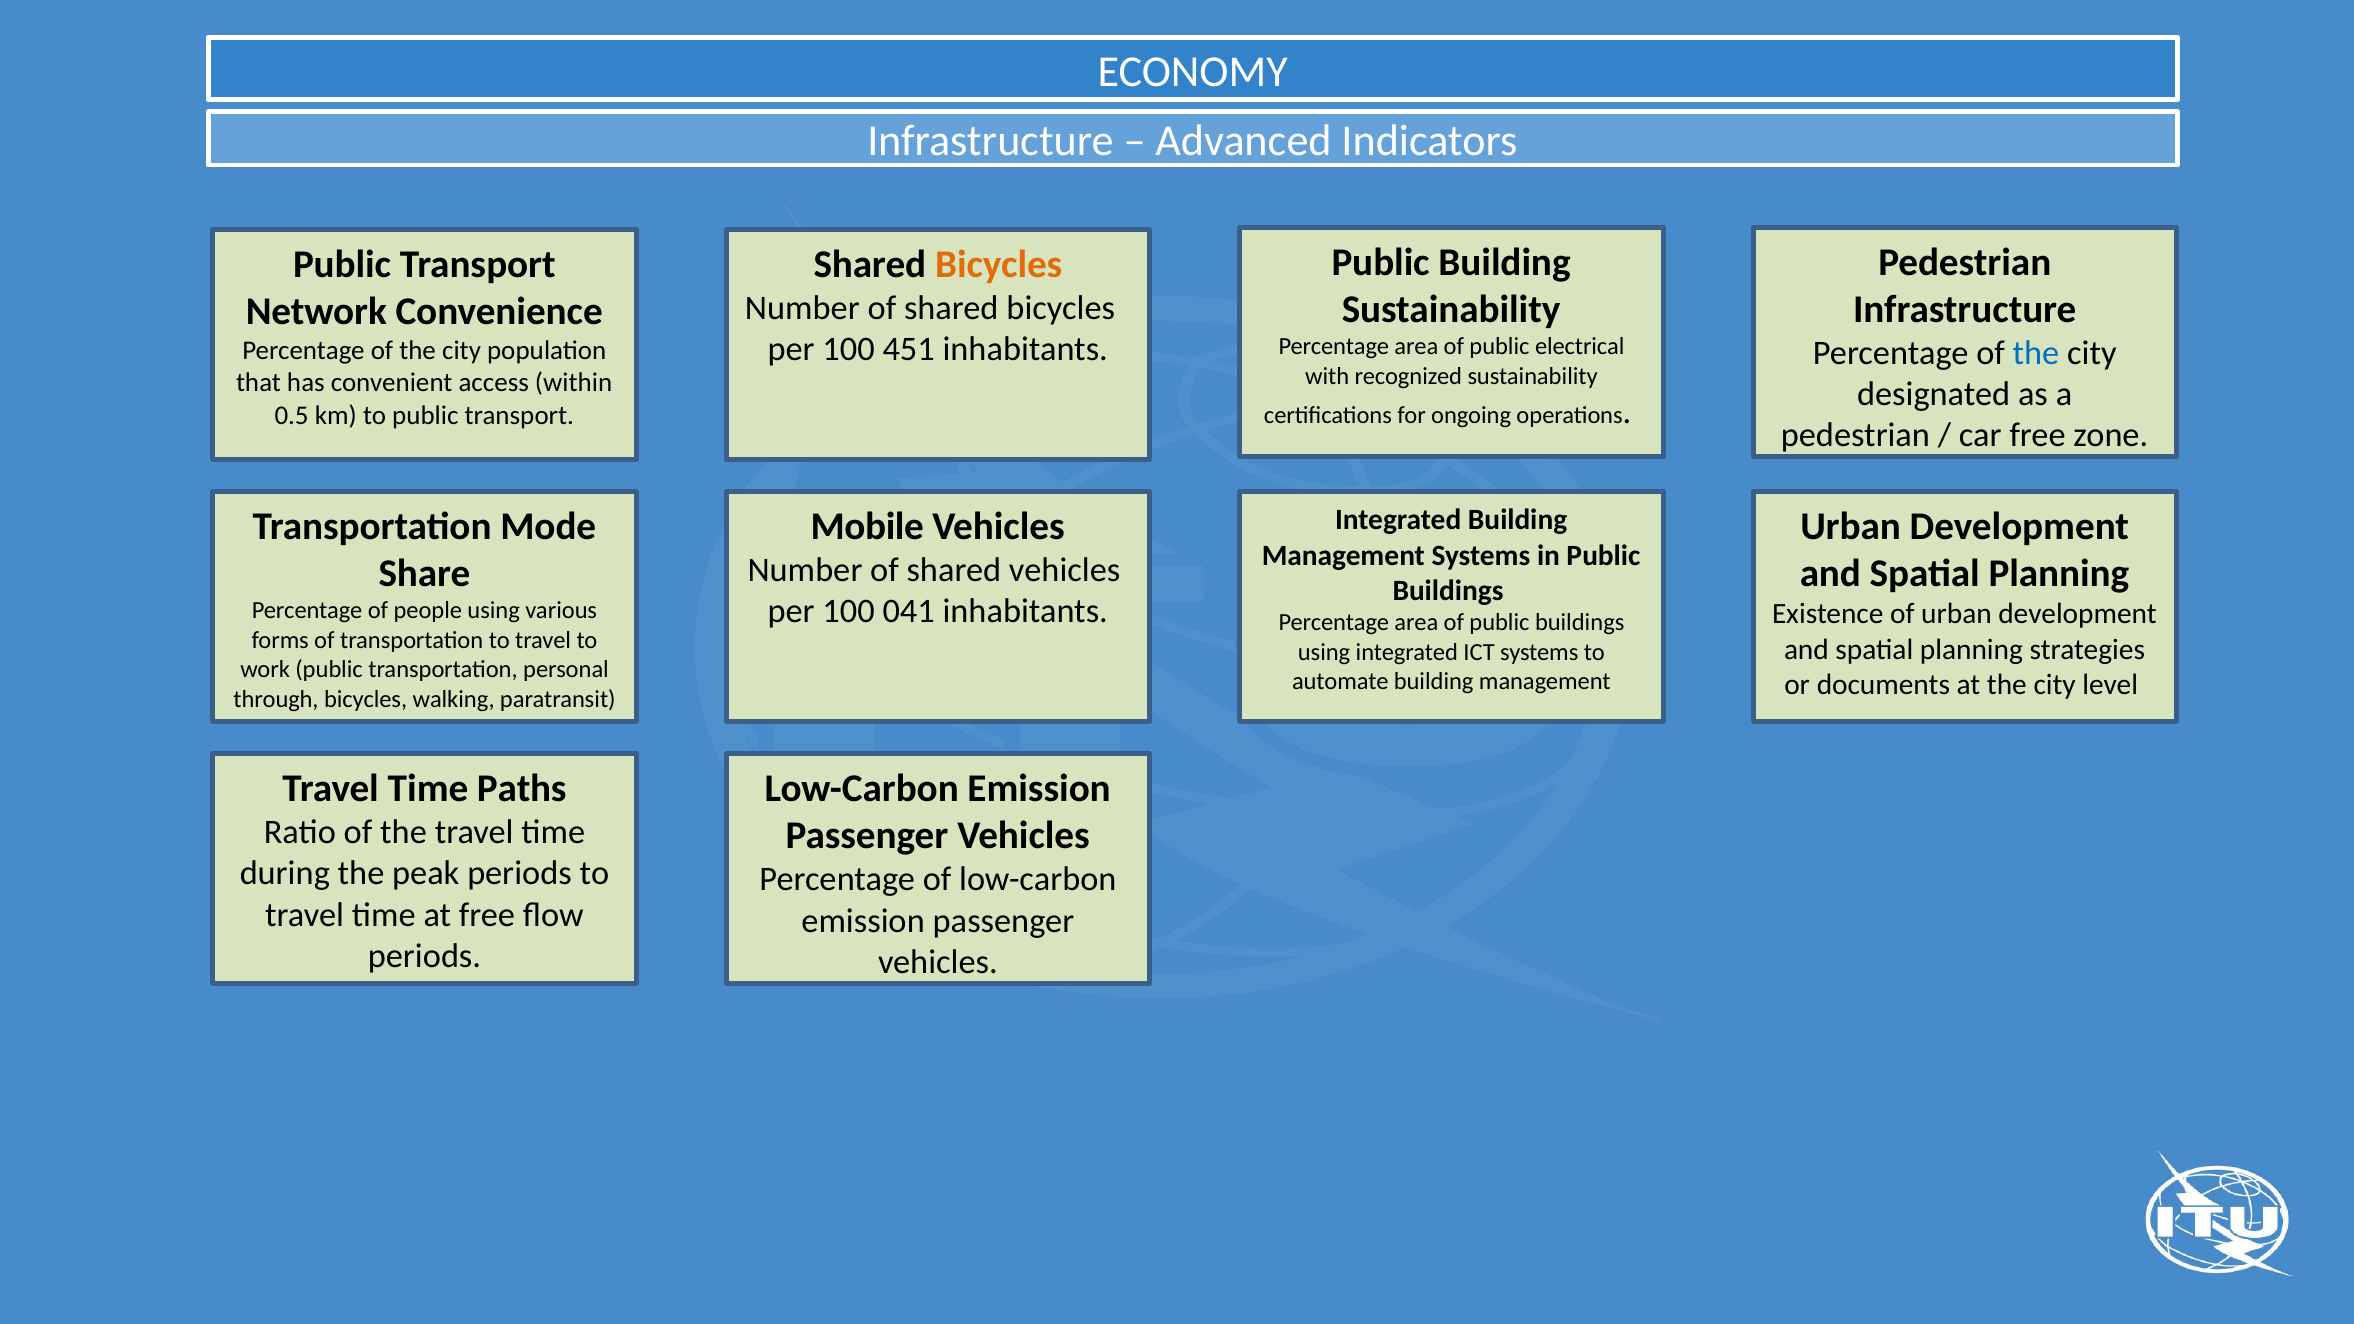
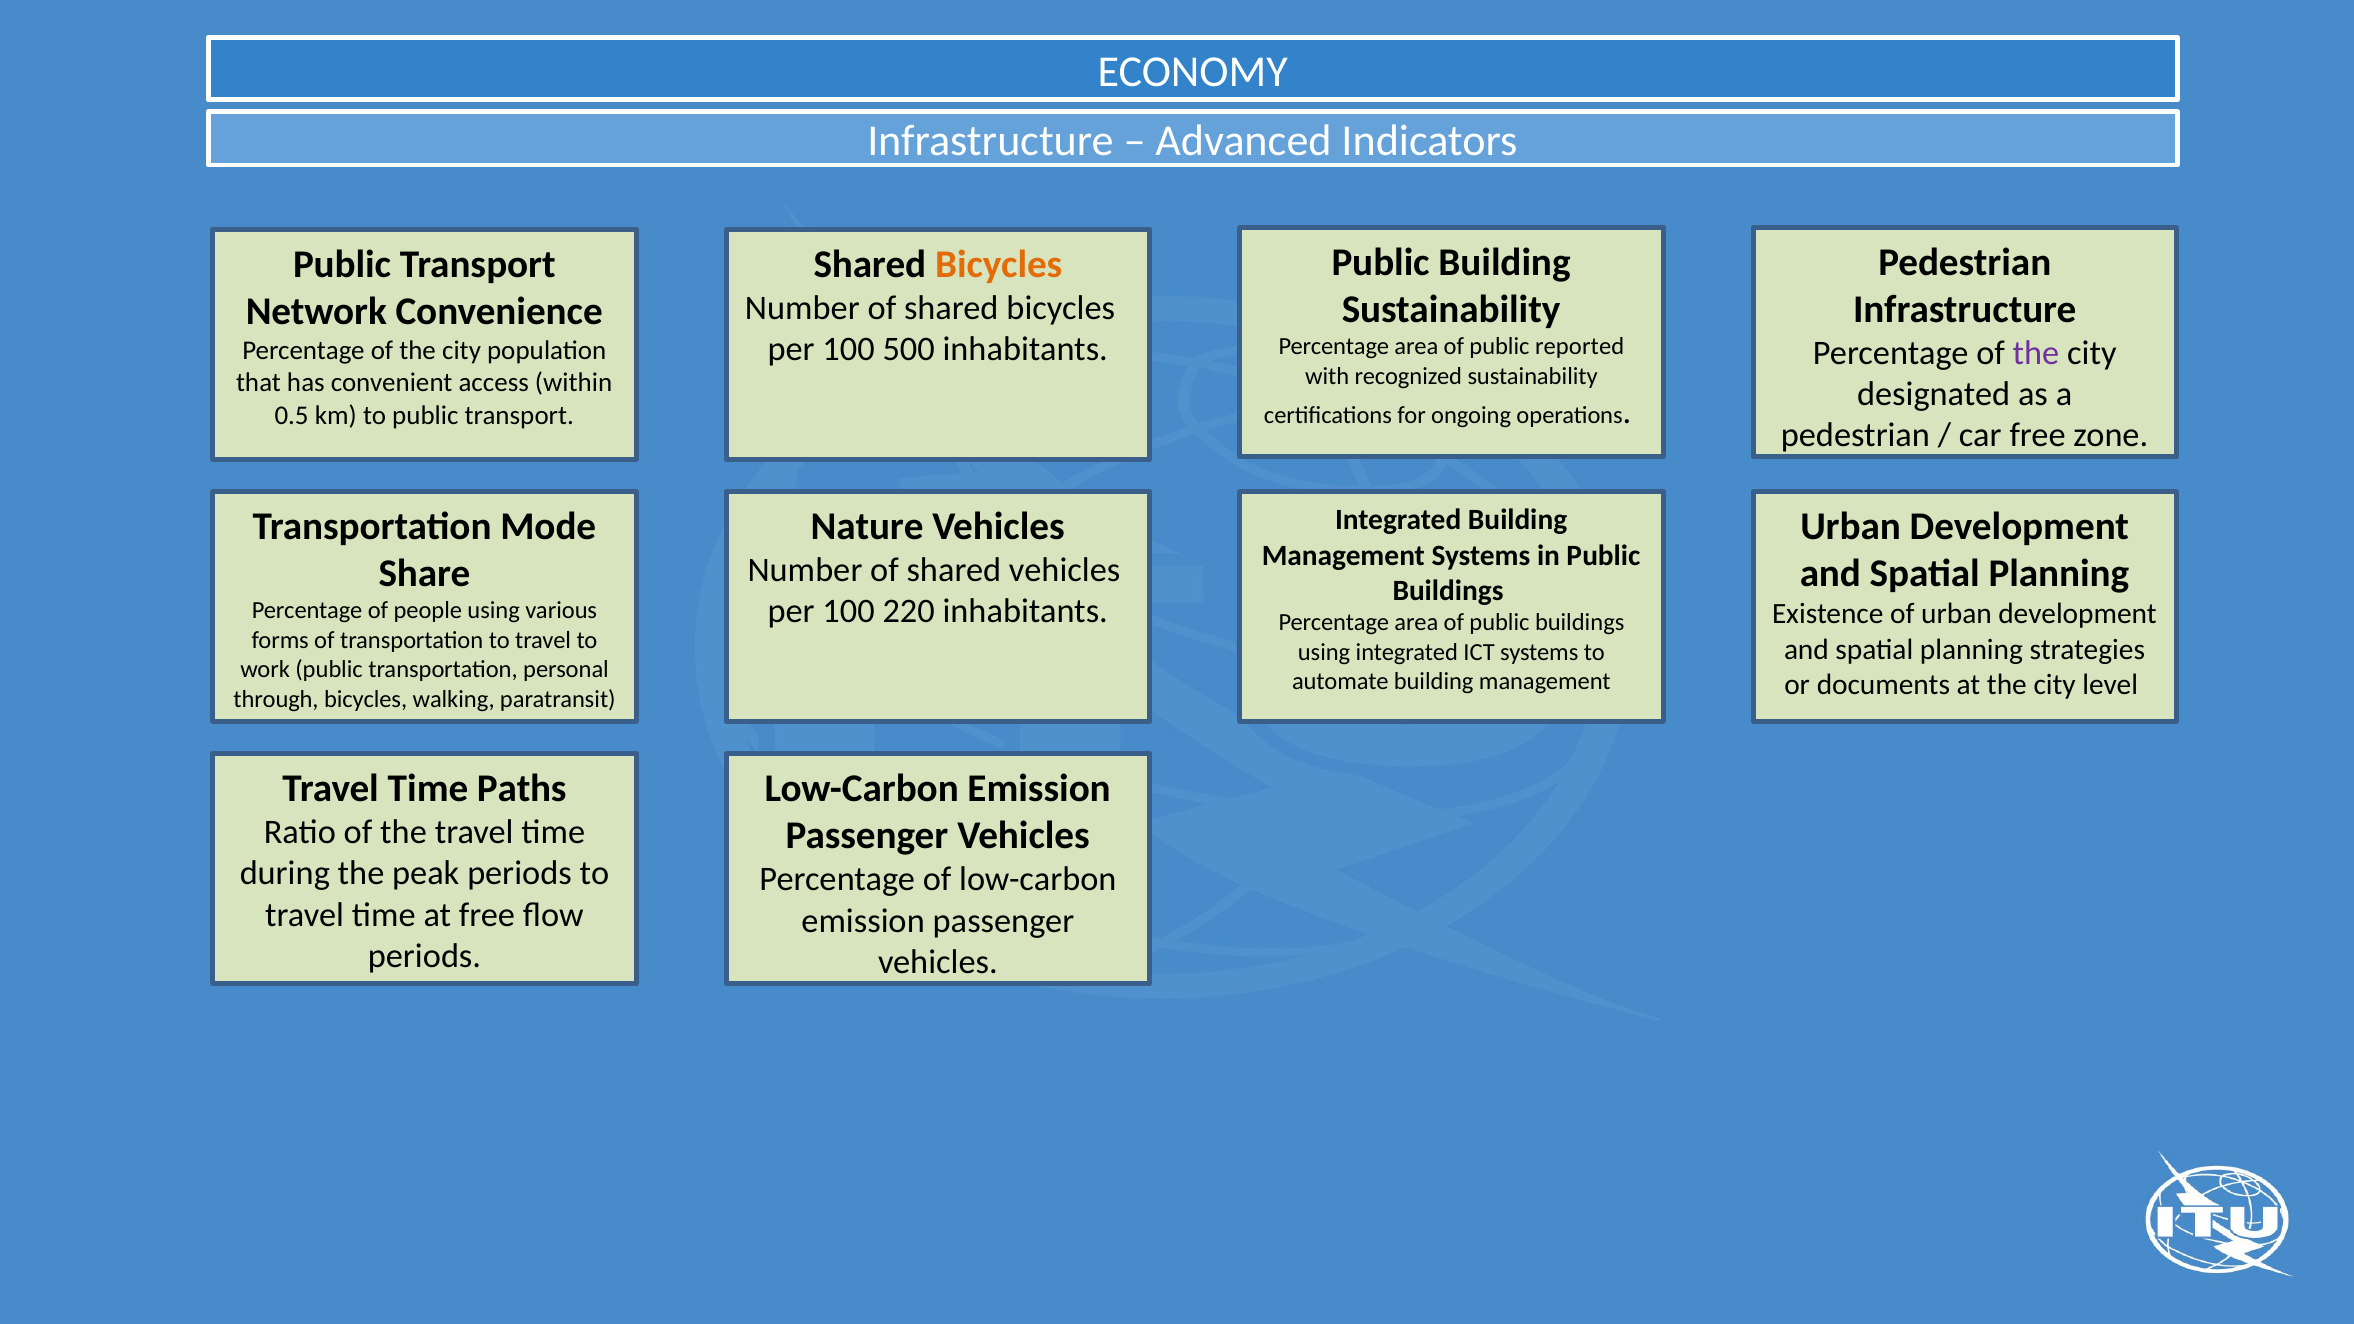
451: 451 -> 500 (909, 350)
electrical: electrical -> reported (1580, 347)
the colour: blue -> purple (2036, 353)
Mobile: Mobile -> Nature (867, 527)
041: 041 -> 220 (909, 612)
